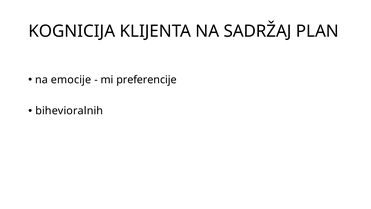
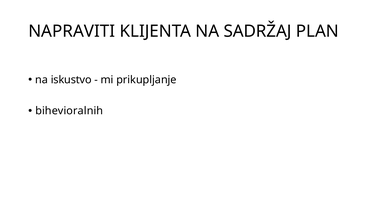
KOGNICIJA: KOGNICIJA -> NAPRAVITI (72, 31)
emocije: emocije -> iskustvo (71, 80)
preferencije: preferencije -> prikupljanje (146, 80)
